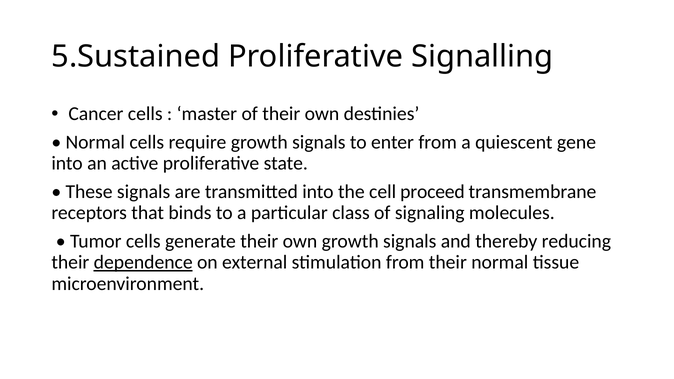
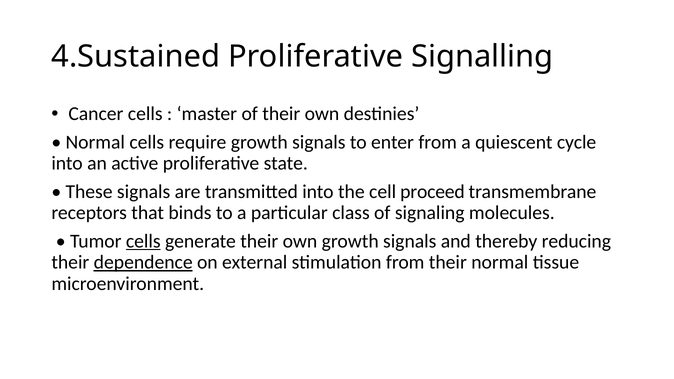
5.Sustained: 5.Sustained -> 4.Sustained (136, 57)
gene: gene -> cycle (577, 142)
cells underline: none -> present (143, 241)
